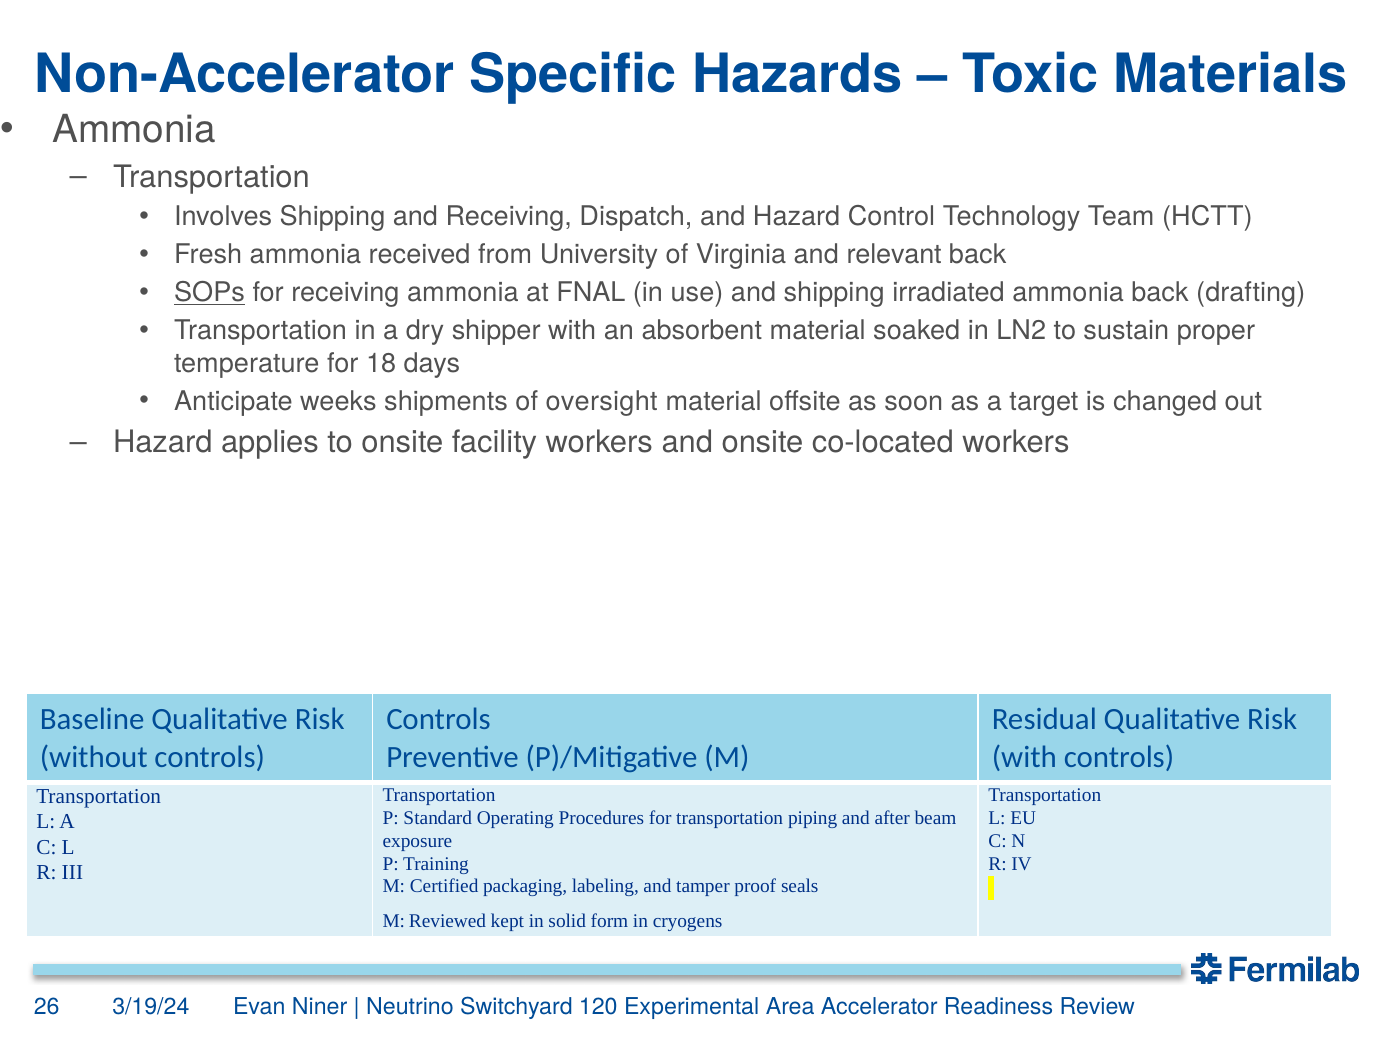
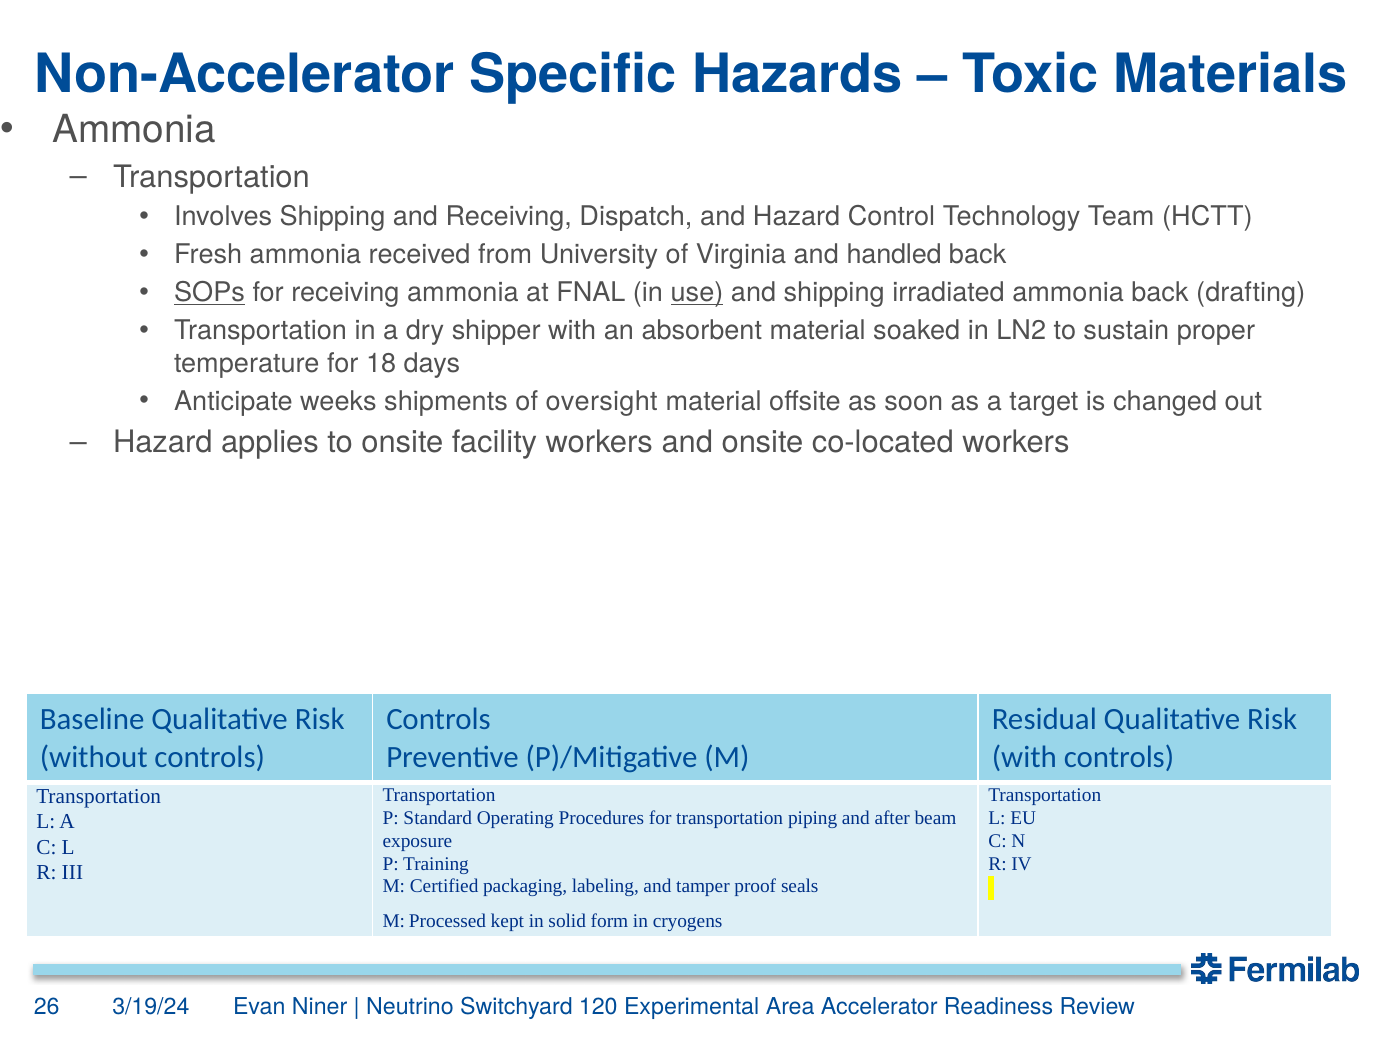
relevant: relevant -> handled (894, 255)
use underline: none -> present (697, 293)
Reviewed: Reviewed -> Processed (448, 921)
